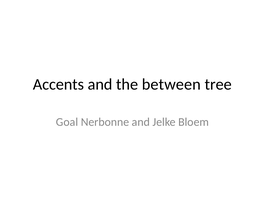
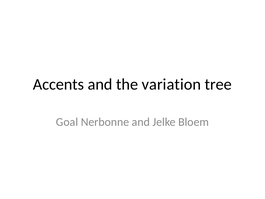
between: between -> variation (171, 84)
